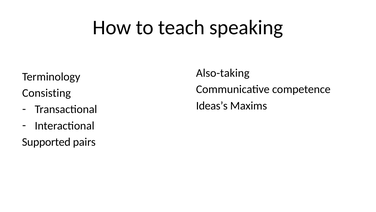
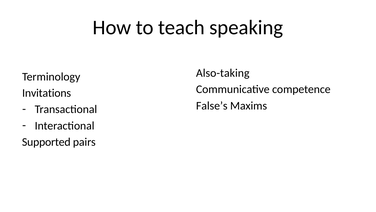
Consisting: Consisting -> Invitations (47, 93)
Ideas’s: Ideas’s -> False’s (212, 105)
